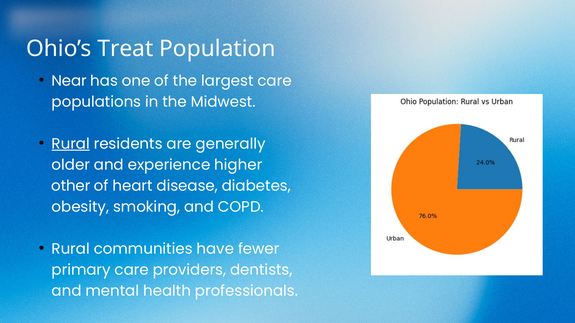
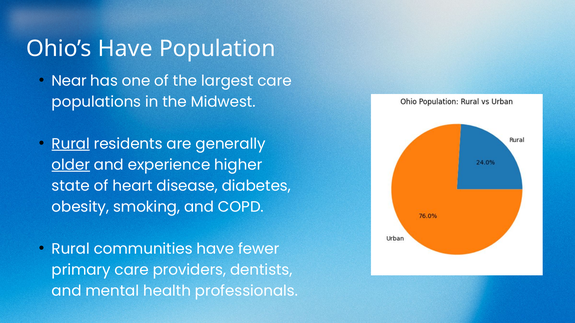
Ohio’s Treat: Treat -> Have (125, 49)
older underline: none -> present (71, 165)
other: other -> state (71, 186)
